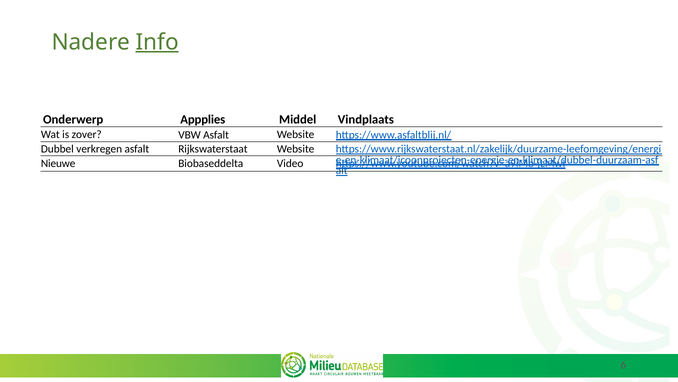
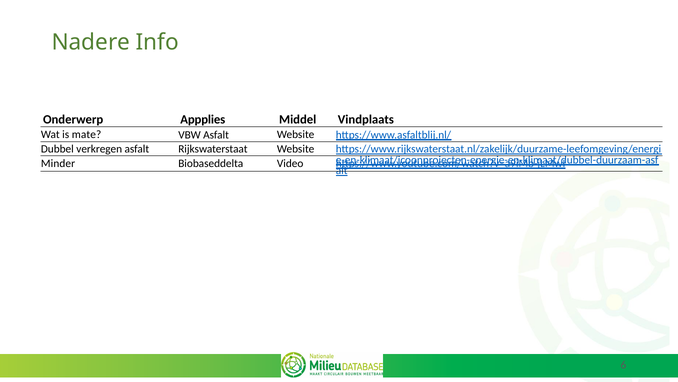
Info underline: present -> none (157, 42)
zover: zover -> mate (87, 134)
Nieuwe: Nieuwe -> Minder (58, 163)
